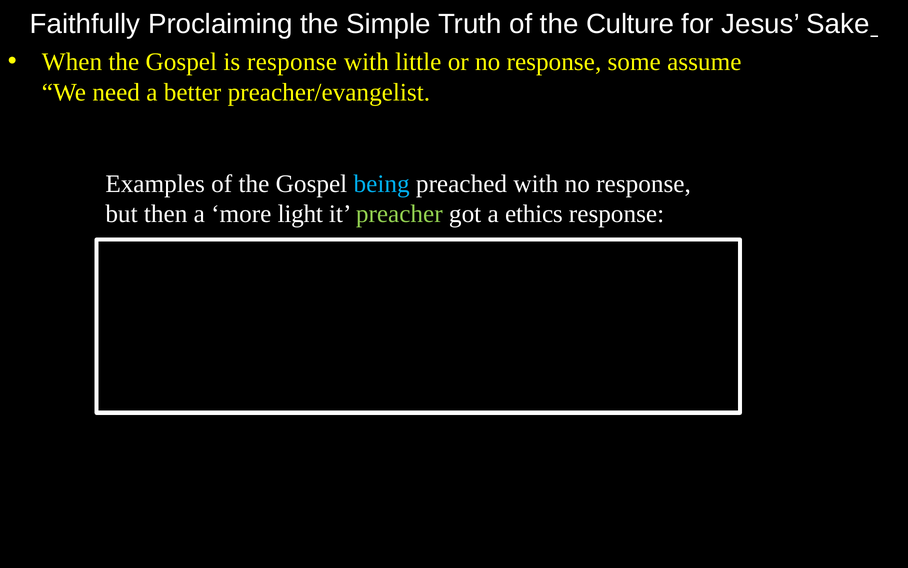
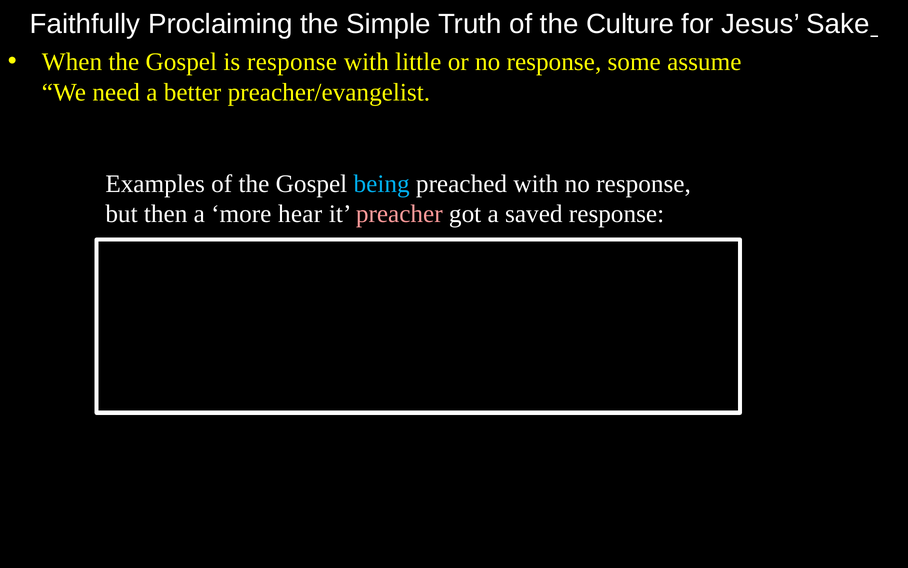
light: light -> hear (300, 214)
preacher colour: light green -> pink (399, 214)
ethics: ethics -> saved (534, 214)
